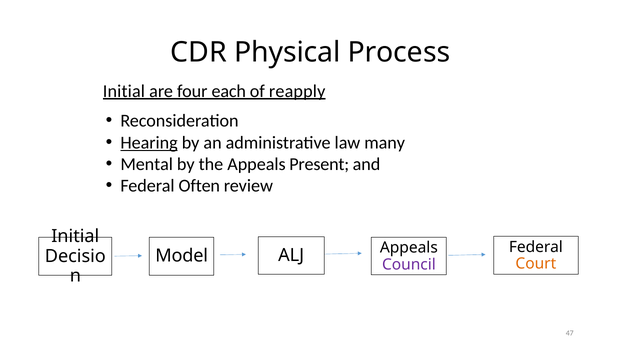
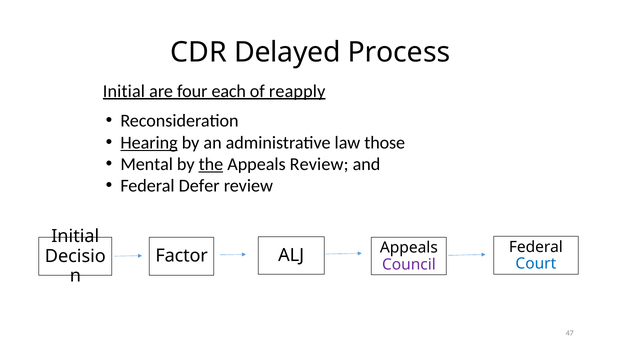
Physical: Physical -> Delayed (287, 52)
many: many -> those (385, 143)
the underline: none -> present (211, 164)
Appeals Present: Present -> Review (319, 164)
Often: Often -> Defer (199, 186)
Model: Model -> Factor (182, 256)
Court colour: orange -> blue (536, 264)
